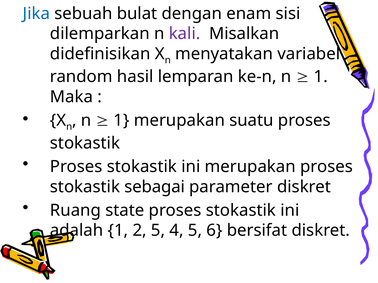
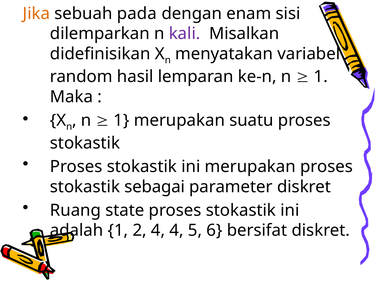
Jika colour: blue -> orange (36, 14)
bulat: bulat -> pada (137, 14)
2 5: 5 -> 4 (158, 231)
